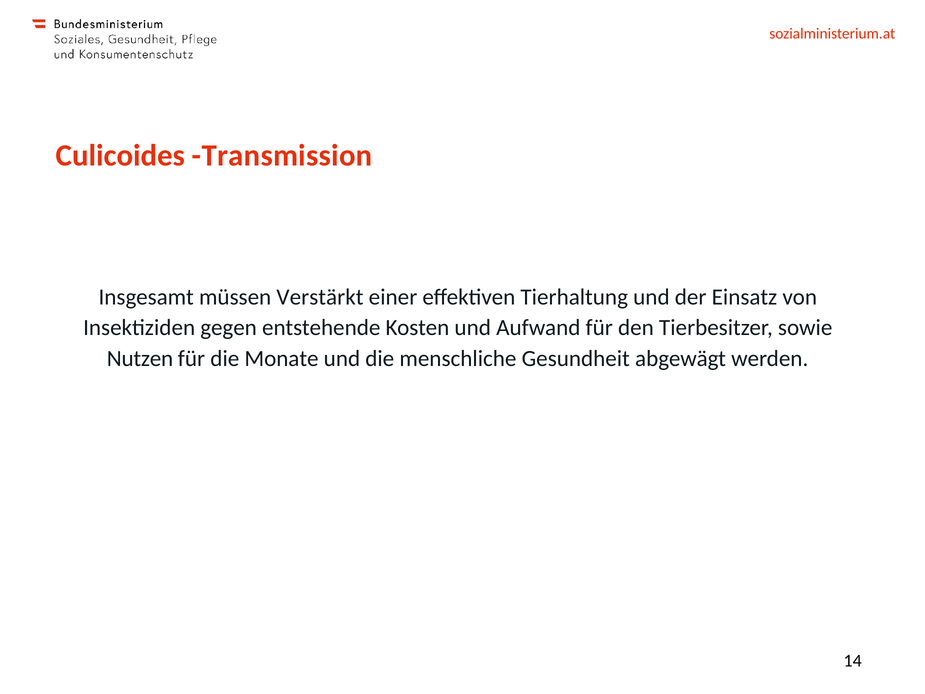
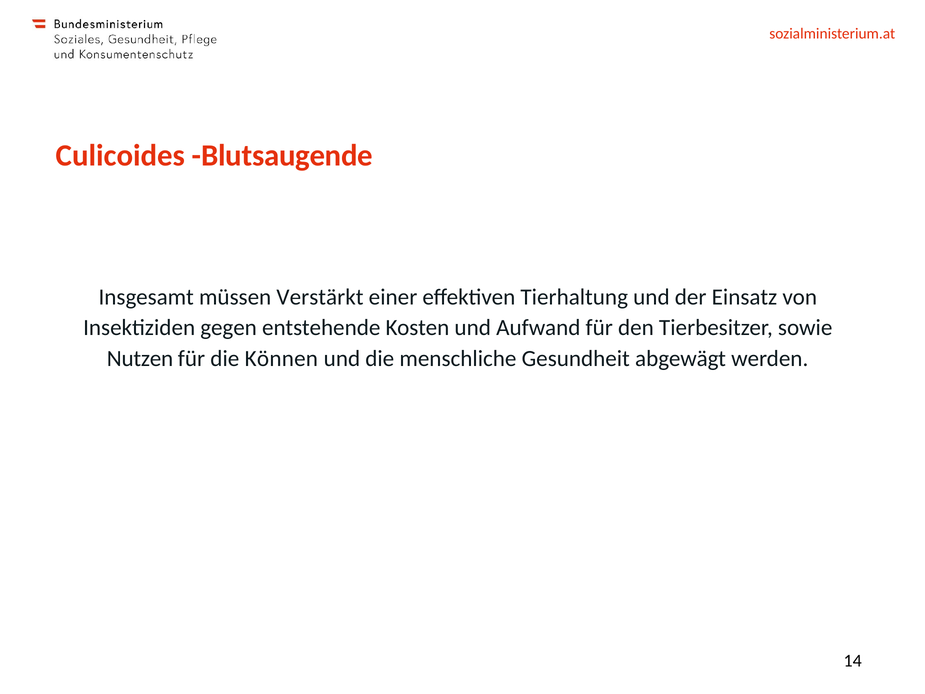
Transmission: Transmission -> Blutsaugende (282, 155)
Monate: Monate -> Können (281, 359)
